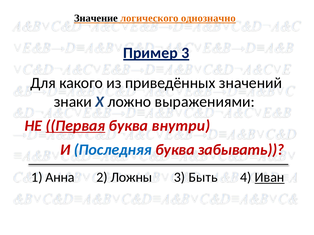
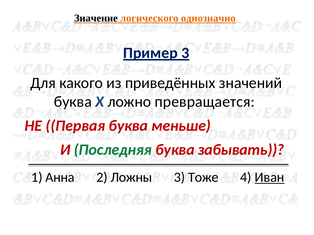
знаки: знаки -> буква (73, 102)
выражениями: выражениями -> превращается (205, 102)
Первая underline: present -> none (75, 126)
внутри: внутри -> меньше (181, 126)
Последняя colour: blue -> green (113, 150)
Быть: Быть -> Тоже (203, 178)
